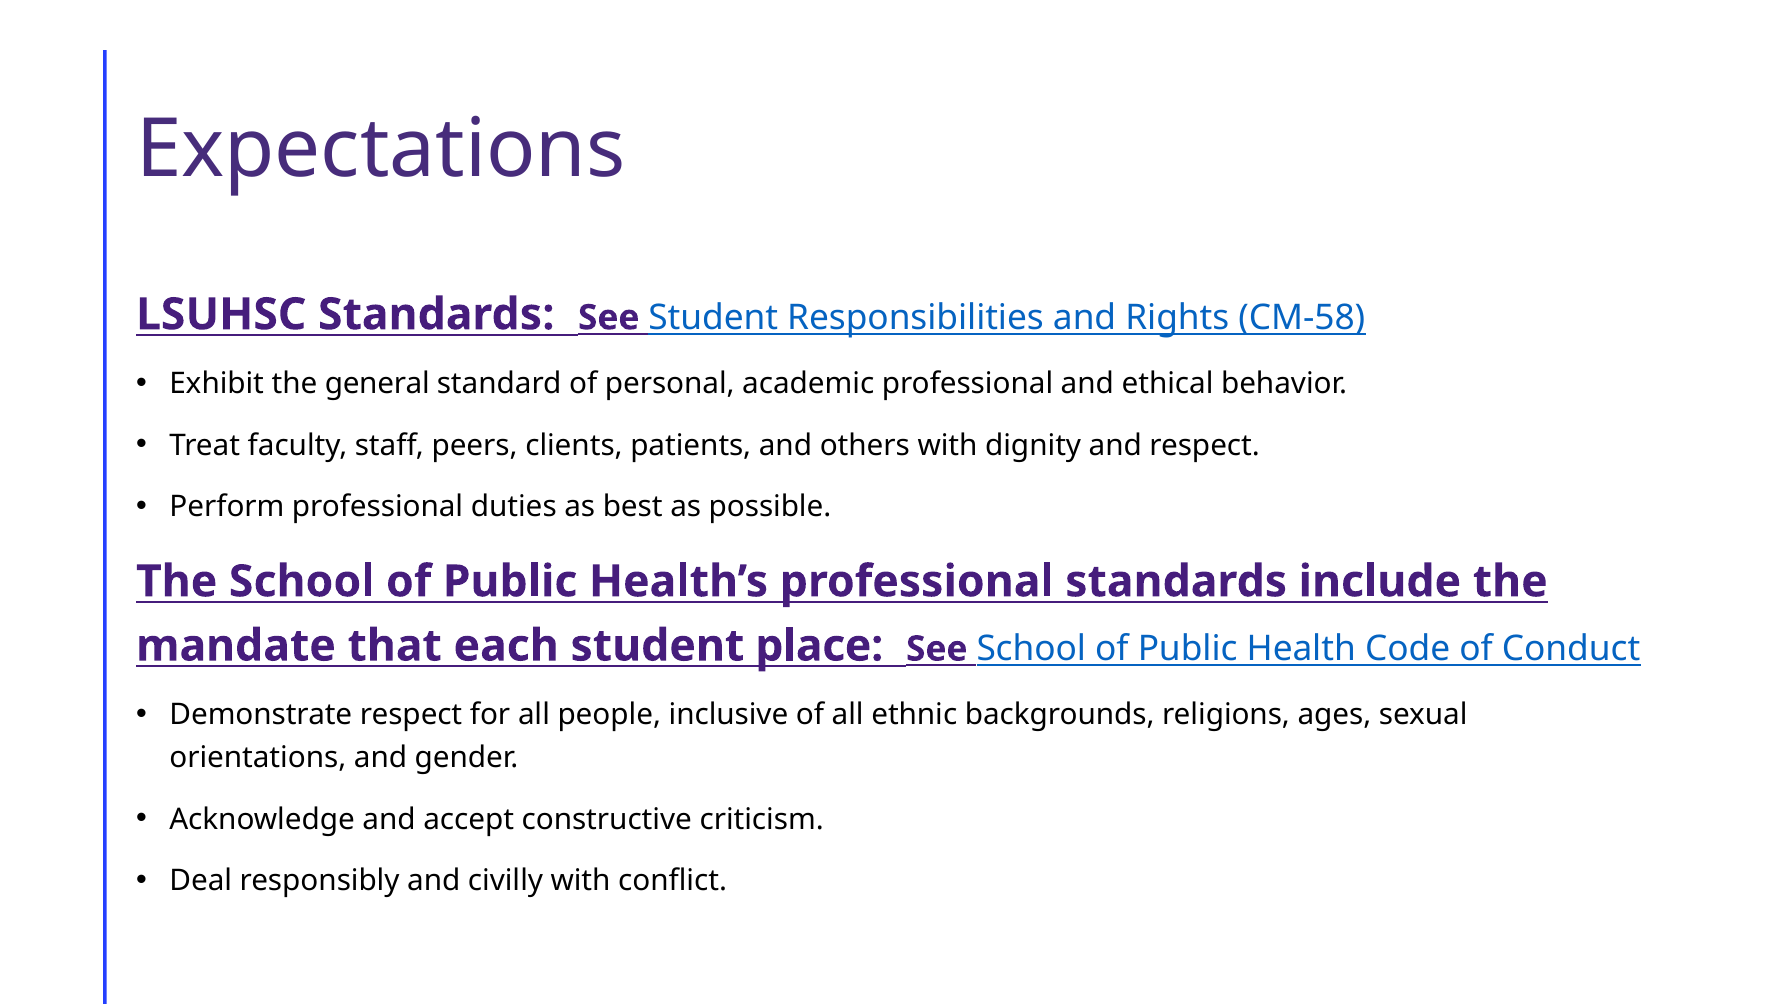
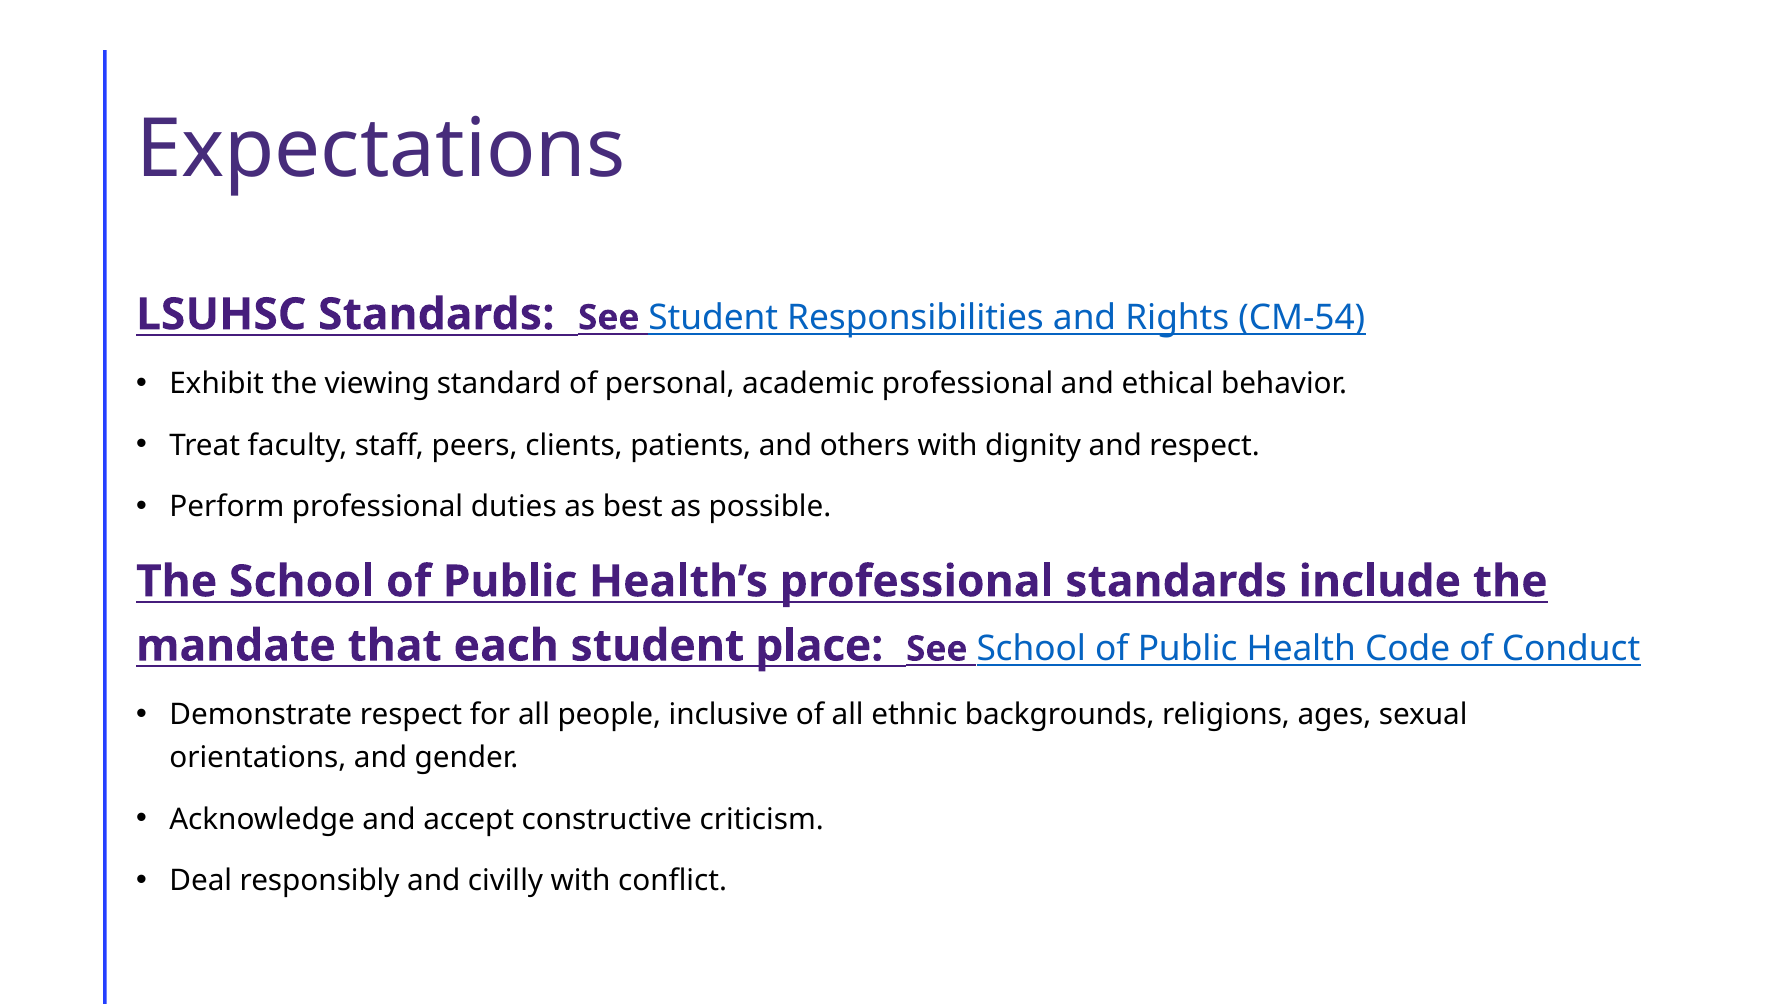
CM-58: CM-58 -> CM-54 (1302, 317)
general: general -> viewing (377, 384)
